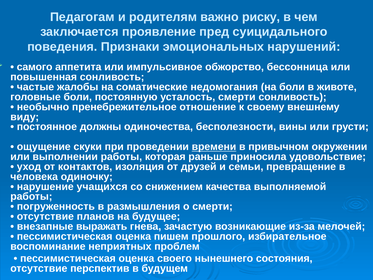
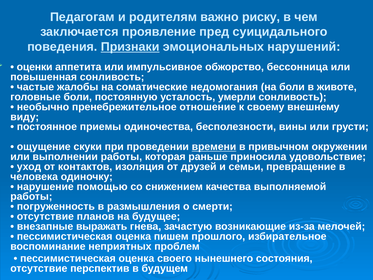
Признаки underline: none -> present (130, 47)
самого: самого -> оценки (35, 67)
усталость смерти: смерти -> умерли (237, 97)
должны: должны -> приемы (101, 127)
учащихся: учащихся -> помощью (102, 186)
